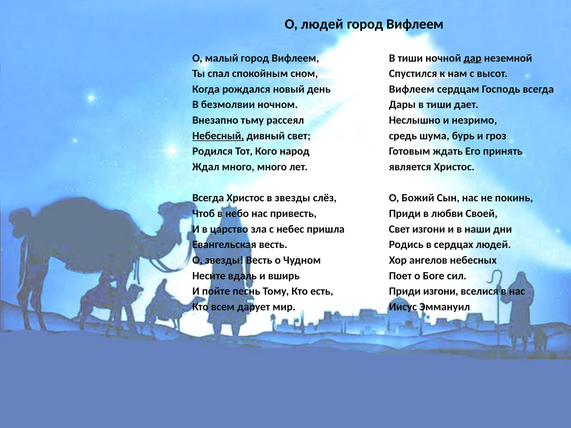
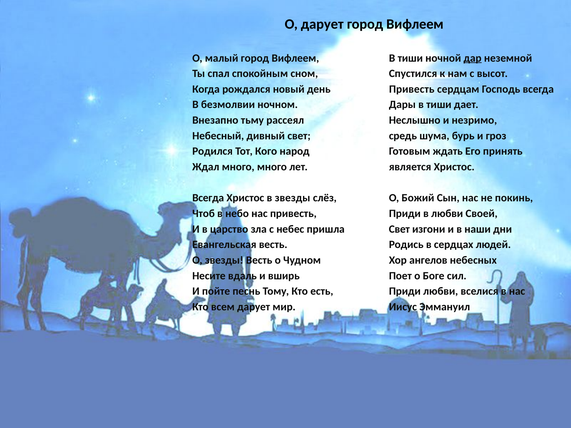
О людей: людей -> дарует (322, 24)
Вифлеем: Вифлеем -> Привесть (412, 89)
Небесный underline: present -> none (218, 136)
Приди изгони: изгони -> любви (441, 291)
